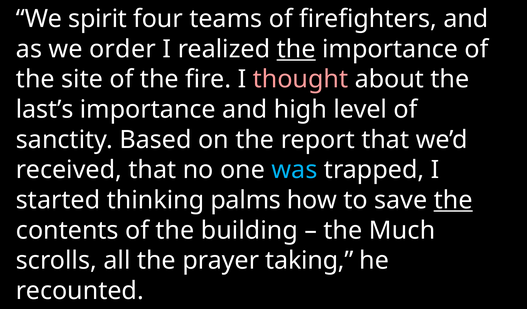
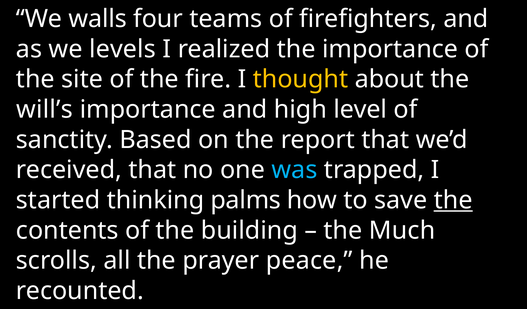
spirit: spirit -> walls (98, 19)
order: order -> levels (123, 49)
the underline: present -> none (296, 49)
thought colour: pink -> yellow (300, 79)
last’s: last’s -> will’s (44, 109)
taking: taking -> peace (309, 260)
